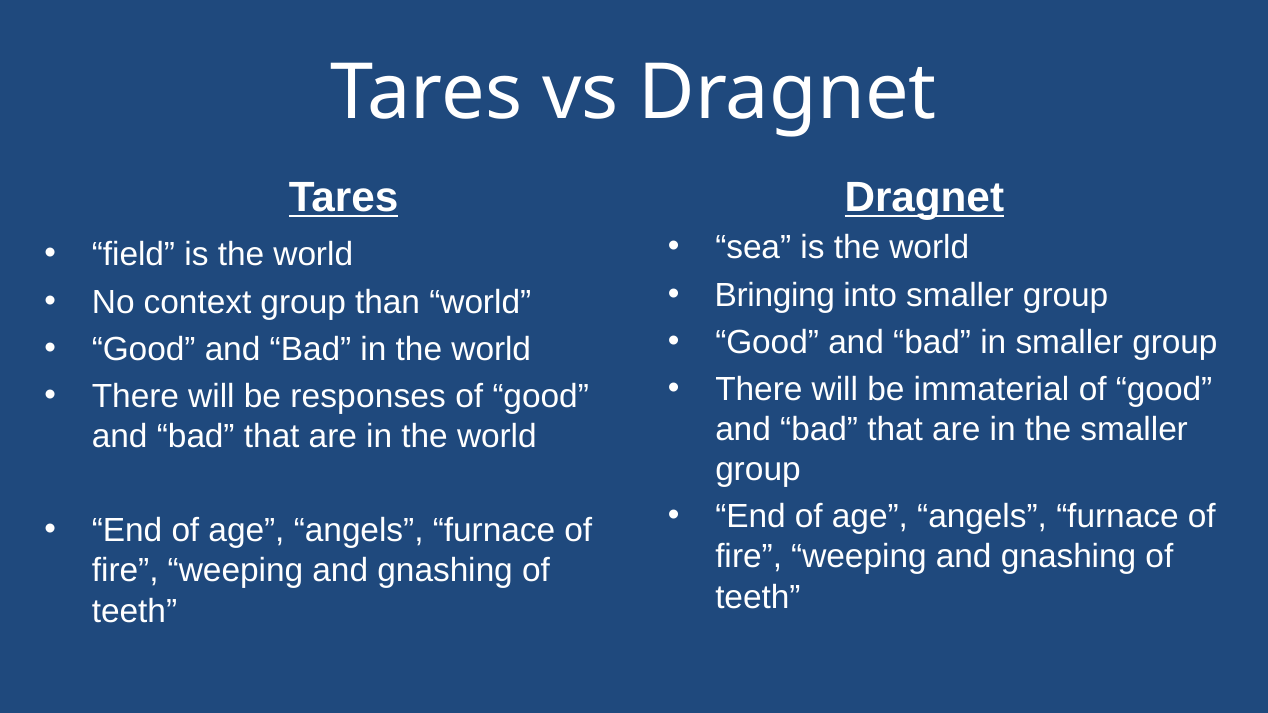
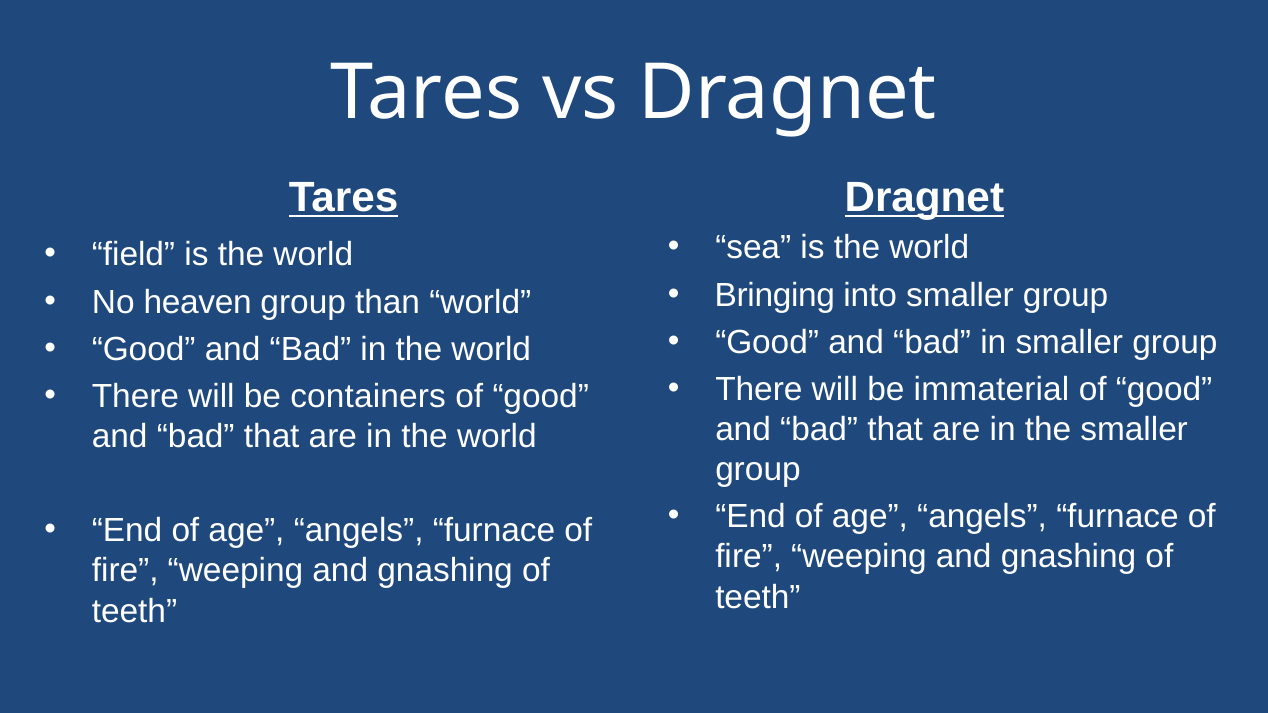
context: context -> heaven (198, 302)
responses: responses -> containers (368, 396)
